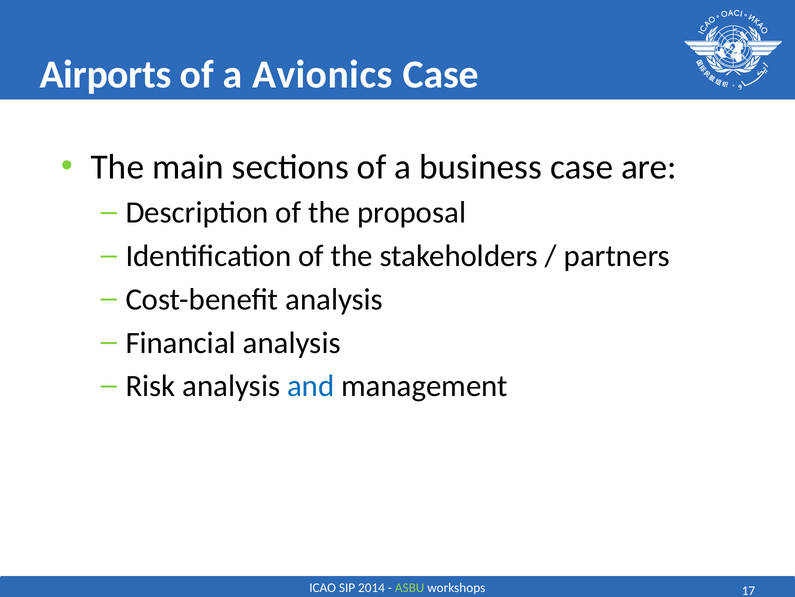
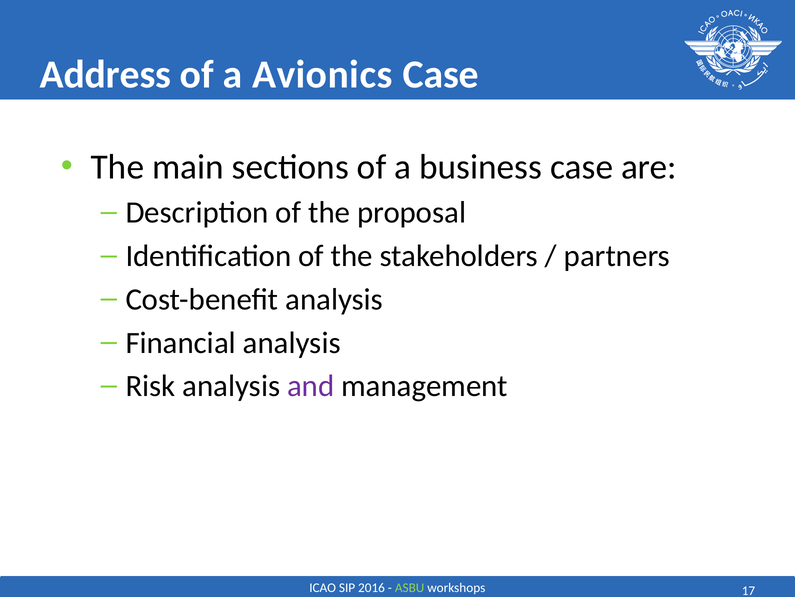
Airports: Airports -> Address (105, 74)
and colour: blue -> purple (311, 386)
2014: 2014 -> 2016 (372, 587)
